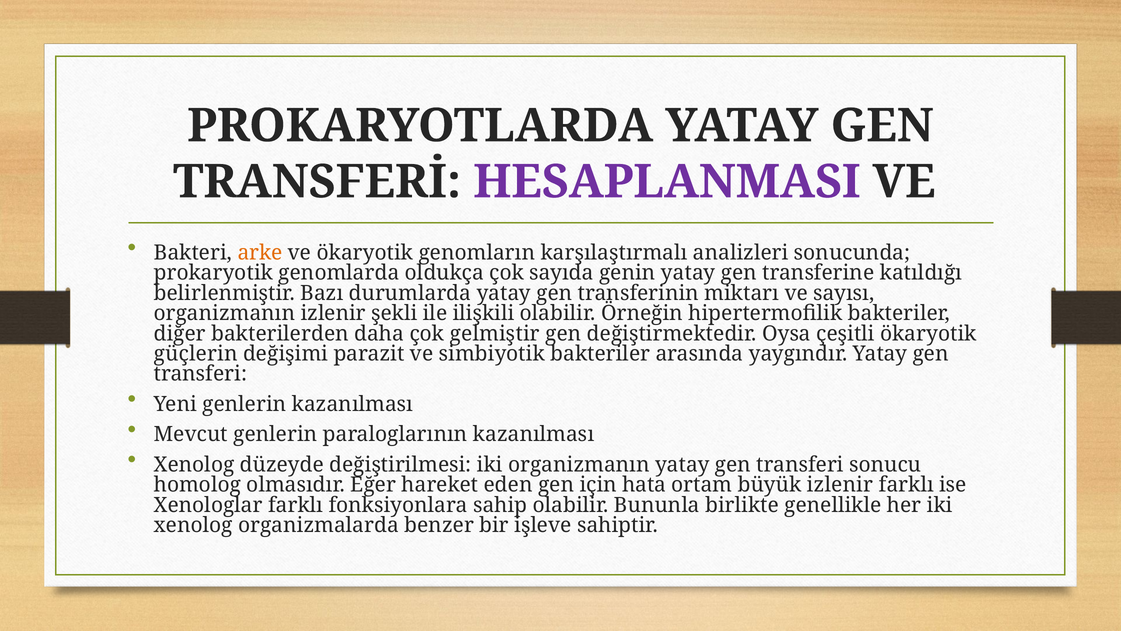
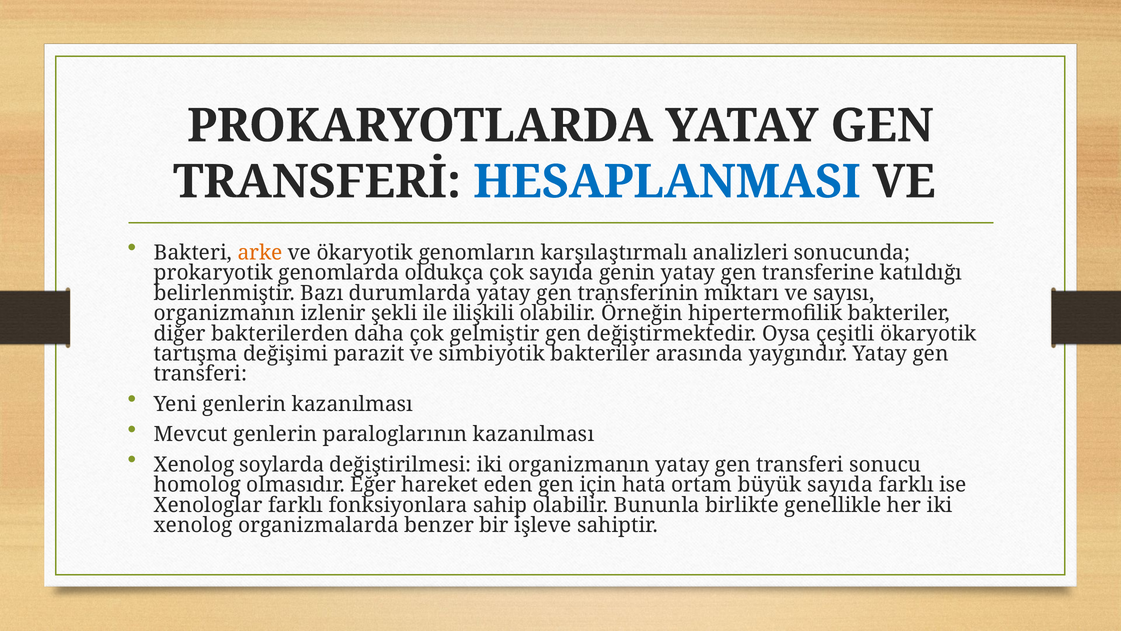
HESAPLANMASI colour: purple -> blue (667, 182)
güçlerin: güçlerin -> tartışma (196, 354)
düzeyde: düzeyde -> soylarda (282, 464)
büyük izlenir: izlenir -> sayıda (840, 485)
